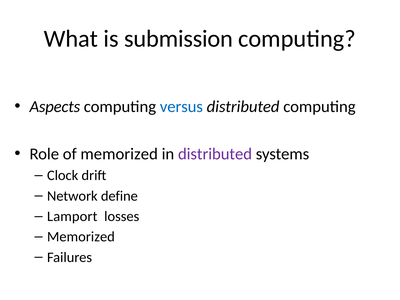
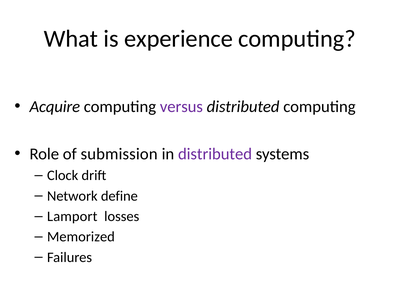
submission: submission -> experience (179, 39)
Aspects: Aspects -> Acquire (55, 107)
versus colour: blue -> purple (181, 107)
of memorized: memorized -> submission (119, 154)
